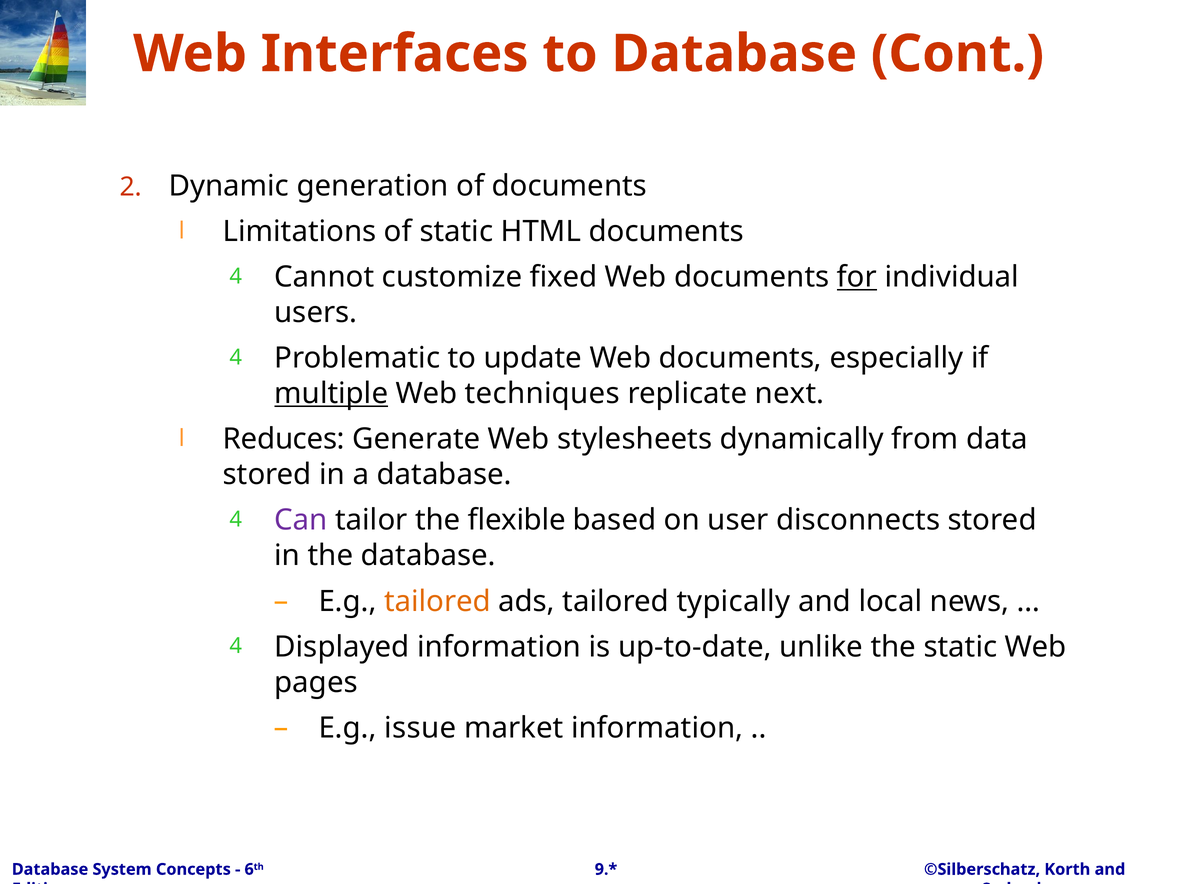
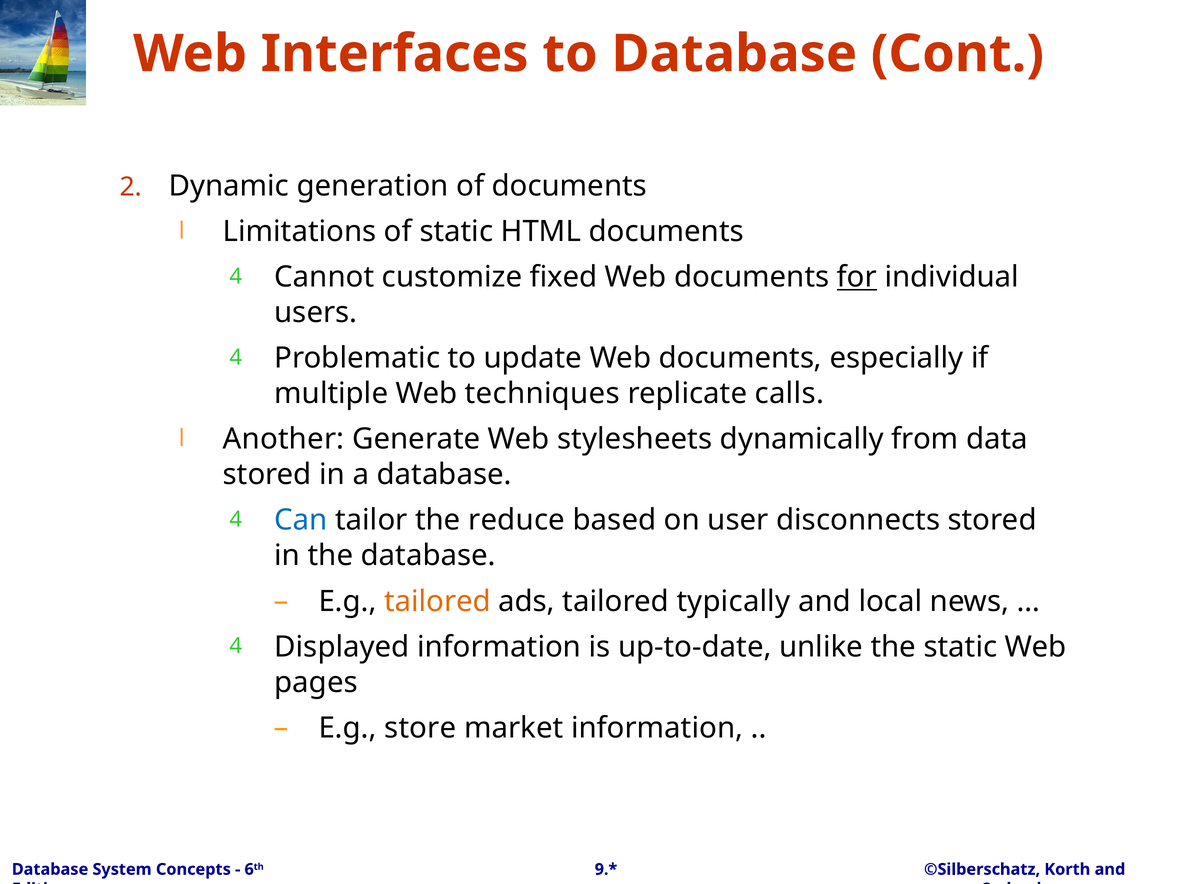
multiple underline: present -> none (331, 393)
next: next -> calls (789, 393)
Reduces: Reduces -> Another (284, 439)
Can colour: purple -> blue (301, 520)
flexible: flexible -> reduce (517, 520)
issue: issue -> store (420, 728)
